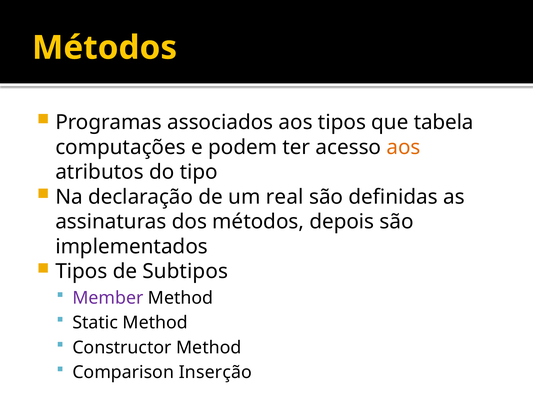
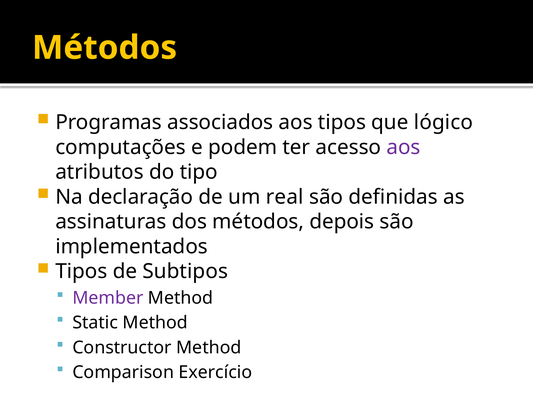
tabela: tabela -> lógico (443, 123)
aos colour: orange -> purple (403, 148)
Inserção: Inserção -> Exercício (215, 373)
